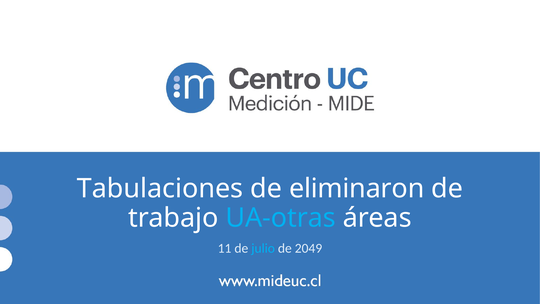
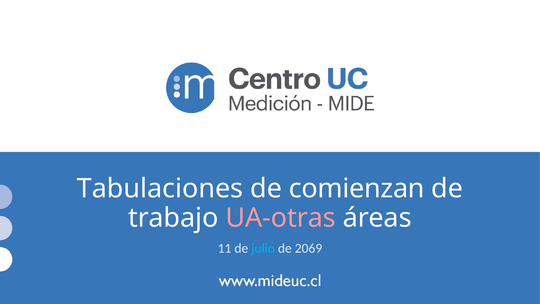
eliminaron: eliminaron -> comienzan (357, 189)
UA-otras colour: light blue -> pink (281, 218)
2049: 2049 -> 2069 (308, 248)
